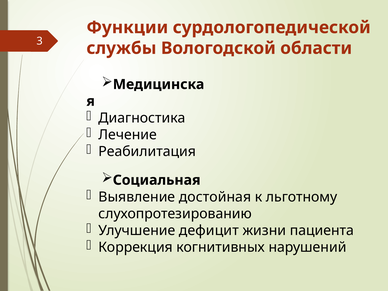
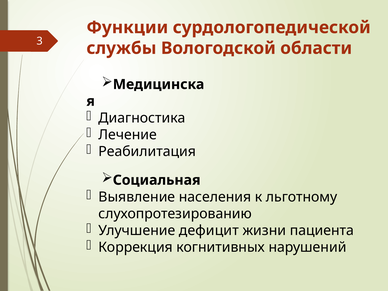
достойная: достойная -> населения (215, 197)
